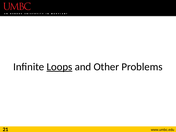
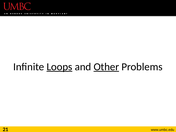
Other underline: none -> present (106, 67)
